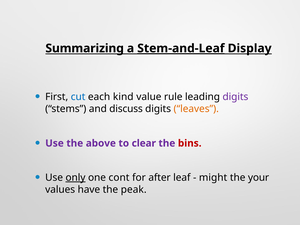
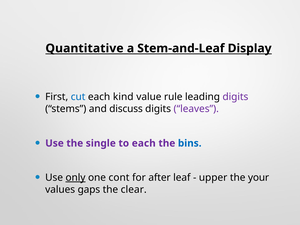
Summarizing: Summarizing -> Quantitative (85, 48)
Stem-and-Leaf underline: present -> none (181, 48)
leaves colour: orange -> purple (196, 109)
above: above -> single (101, 143)
to clear: clear -> each (144, 143)
bins colour: red -> blue (190, 143)
might: might -> upper (213, 178)
have: have -> gaps (89, 190)
peak: peak -> clear (134, 190)
